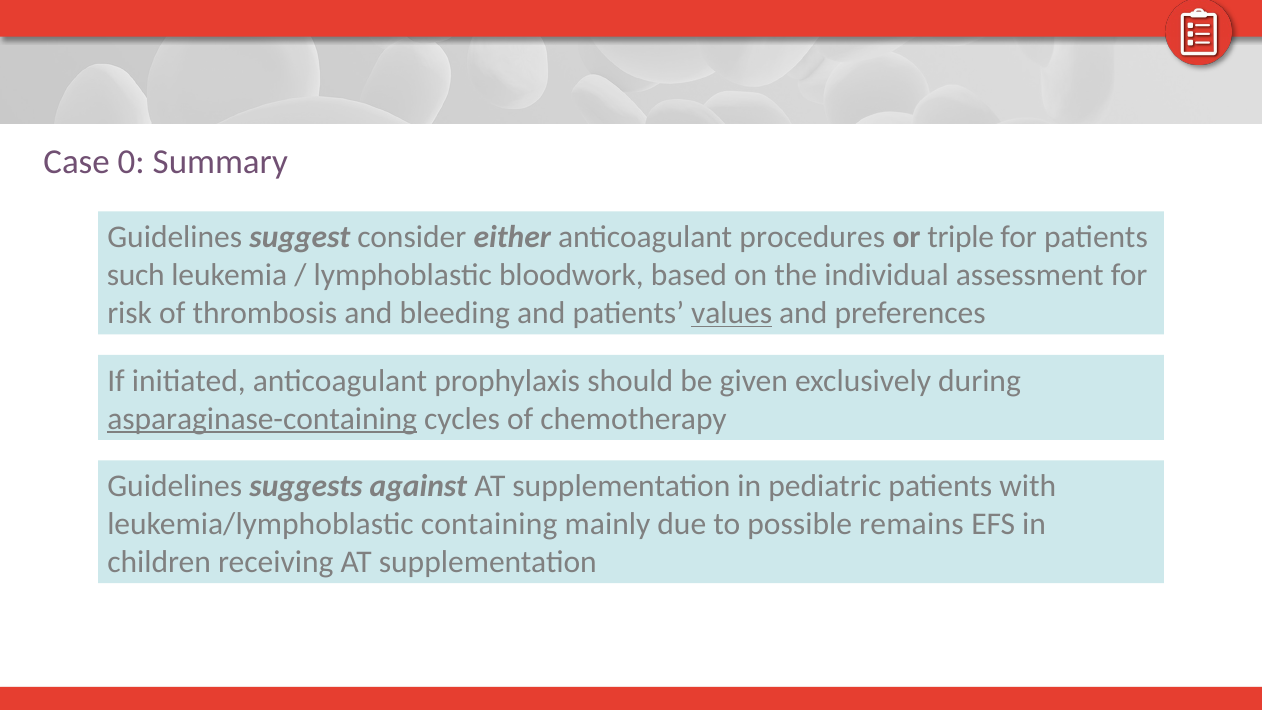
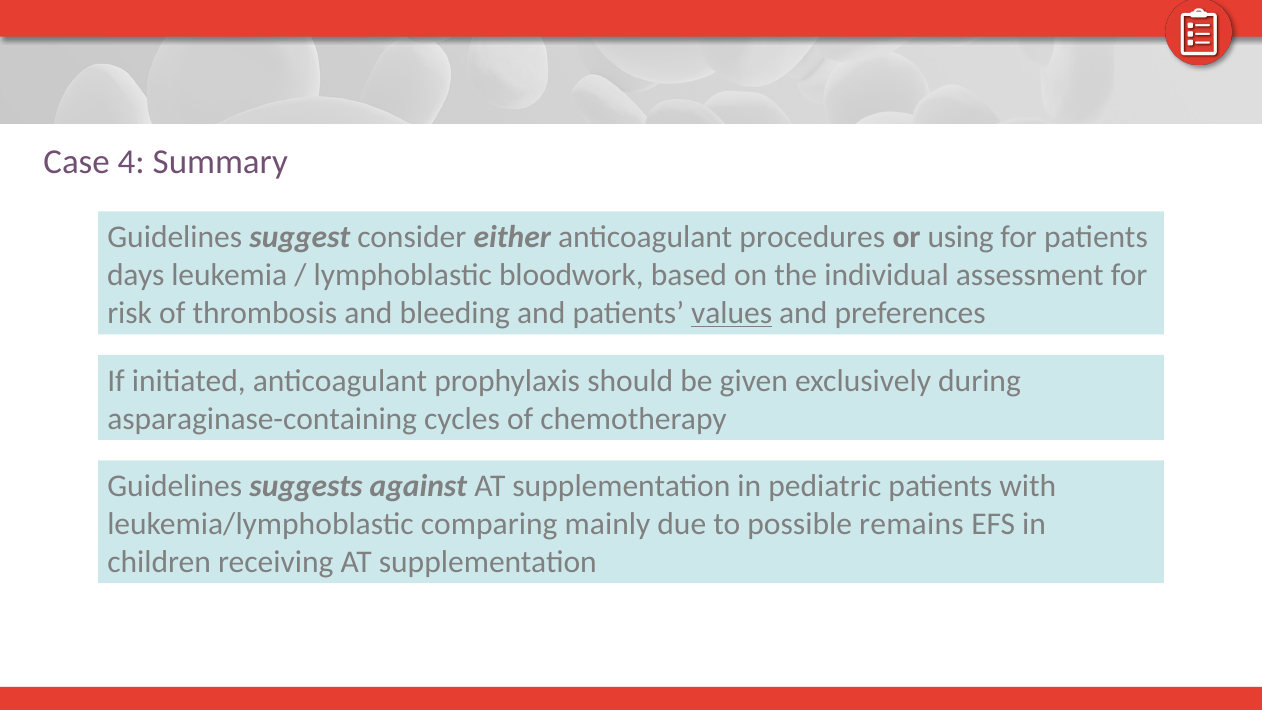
0: 0 -> 4 (131, 162)
triple: triple -> using (961, 237)
such: such -> days (136, 275)
asparaginase-containing underline: present -> none (262, 419)
containing: containing -> comparing (489, 524)
